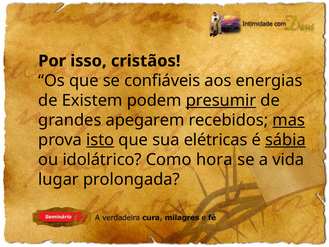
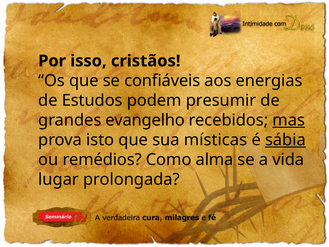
Existem: Existem -> Estudos (92, 100)
presumir underline: present -> none (221, 100)
apegarem: apegarem -> evangelho (145, 120)
isto underline: present -> none (100, 140)
elétricas: elétricas -> místicas (216, 140)
idolátrico: idolátrico -> remédios (102, 160)
hora: hora -> alma (214, 160)
